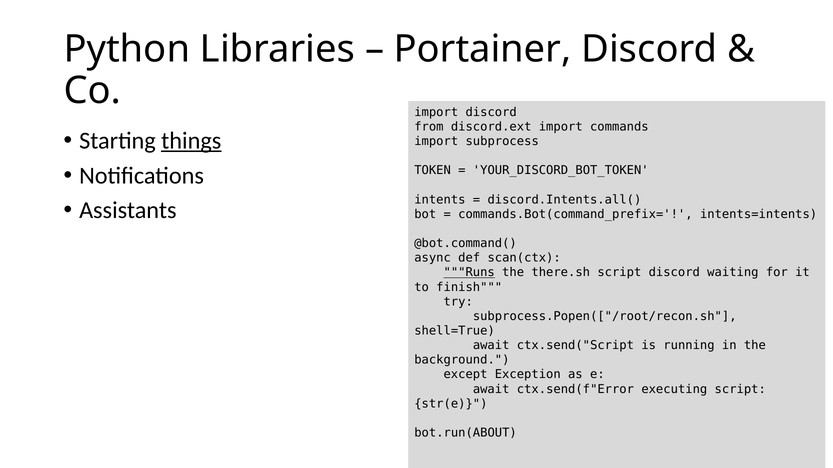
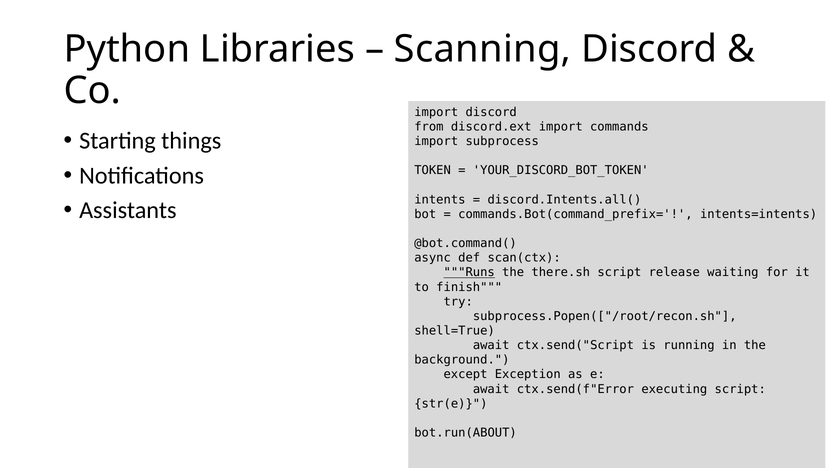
Portainer: Portainer -> Scanning (482, 49)
things underline: present -> none (191, 141)
script discord: discord -> release (674, 273)
